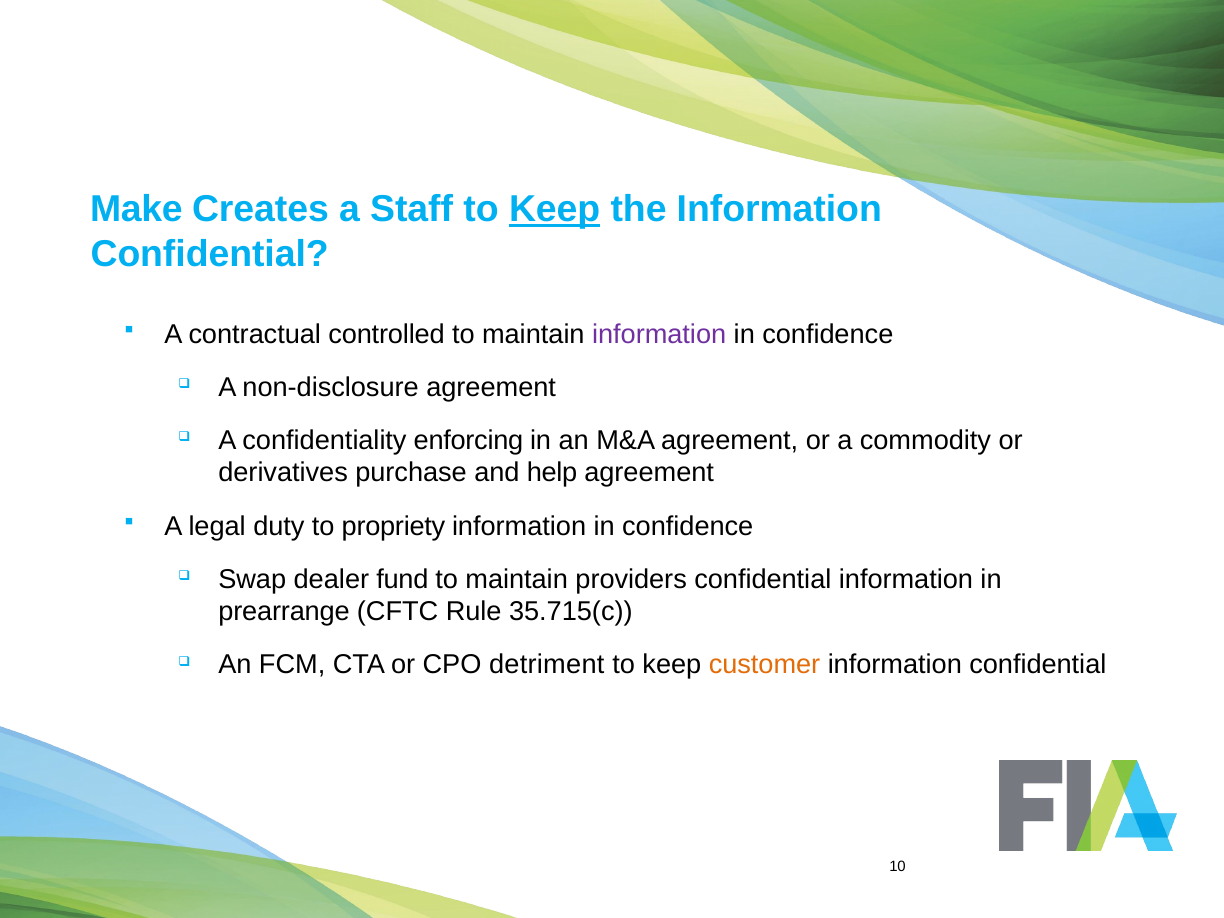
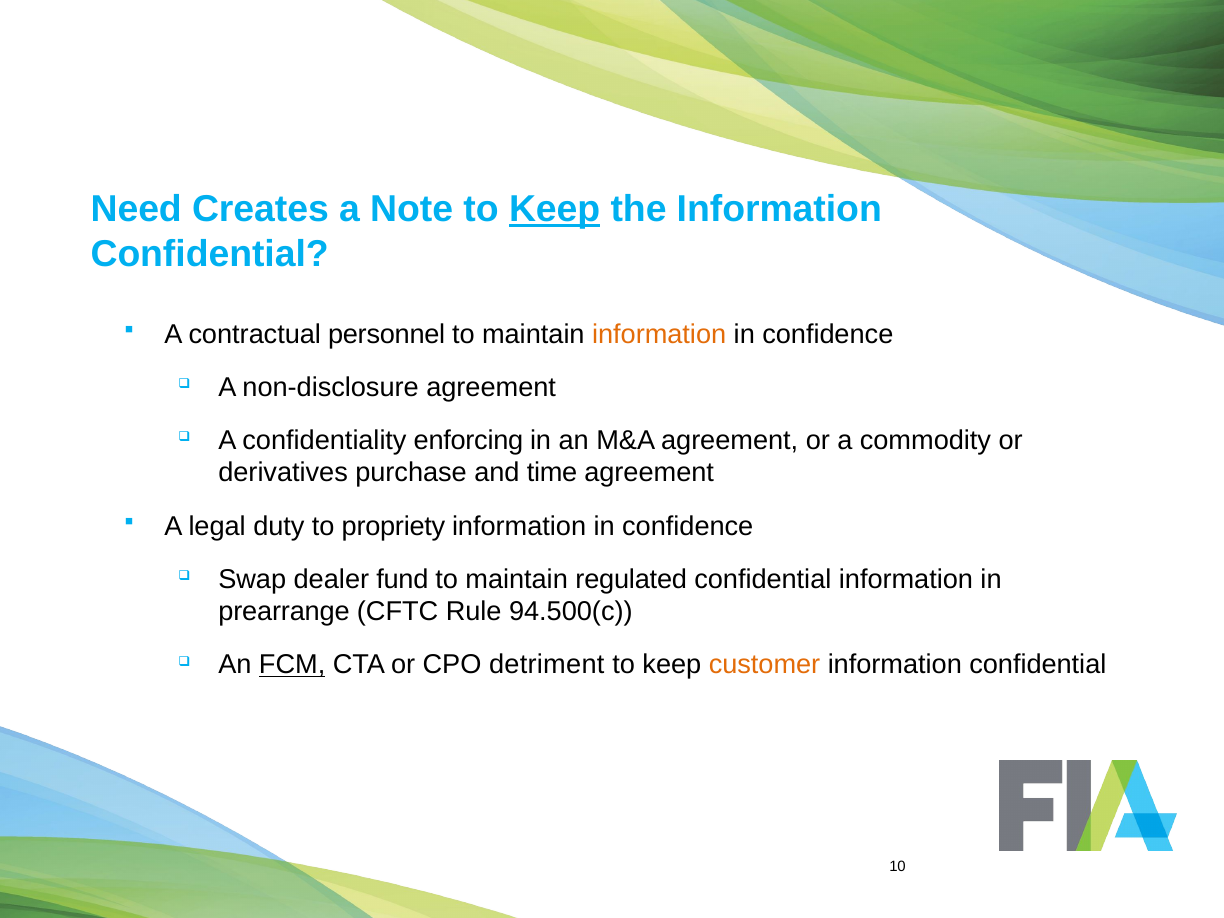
Make: Make -> Need (136, 209)
Staff: Staff -> Note (412, 209)
controlled: controlled -> personnel (387, 334)
information colour: purple -> orange (659, 334)
help: help -> time (552, 473)
providers: providers -> regulated (631, 579)
35.715(c: 35.715(c -> 94.500(c (571, 612)
FCM underline: none -> present (292, 665)
